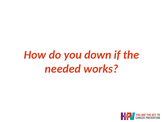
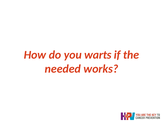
down: down -> warts (98, 55)
